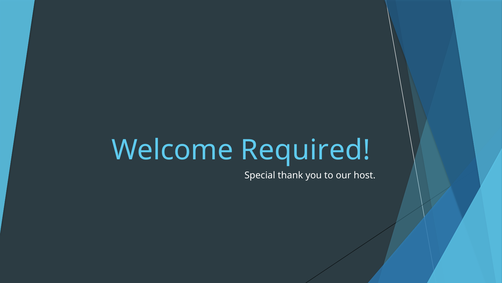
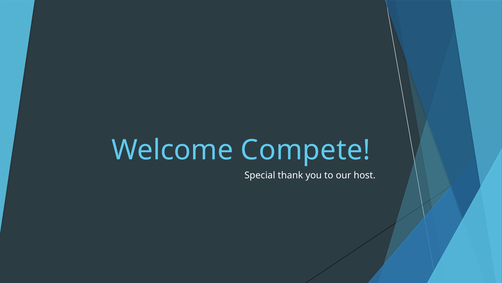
Required: Required -> Compete (306, 150)
